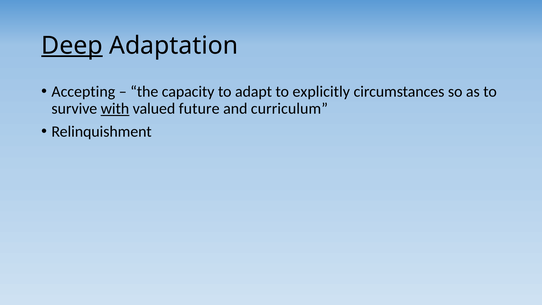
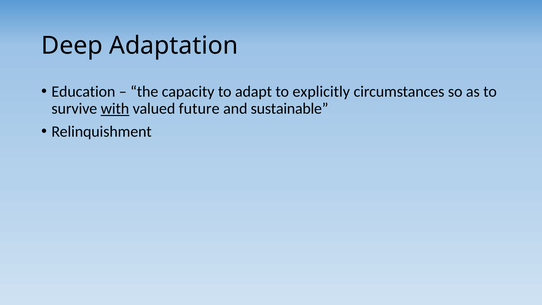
Deep underline: present -> none (72, 46)
Accepting: Accepting -> Education (83, 92)
curriculum: curriculum -> sustainable (290, 109)
